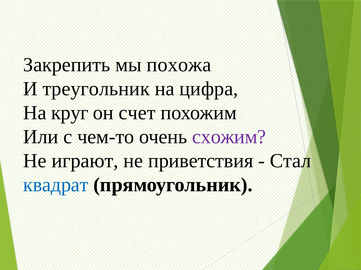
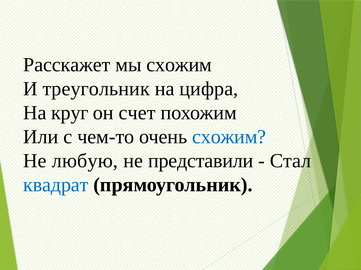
Закрепить: Закрепить -> Расскажет (67, 65)
мы похожа: похожа -> схожим (179, 65)
схожим colour: purple -> blue (229, 137)
играют: играют -> любую (85, 161)
приветствия: приветствия -> представили (201, 161)
